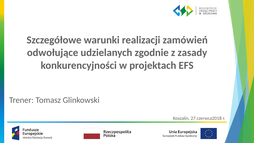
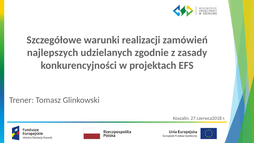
odwołujące: odwołujące -> najlepszych (53, 53)
